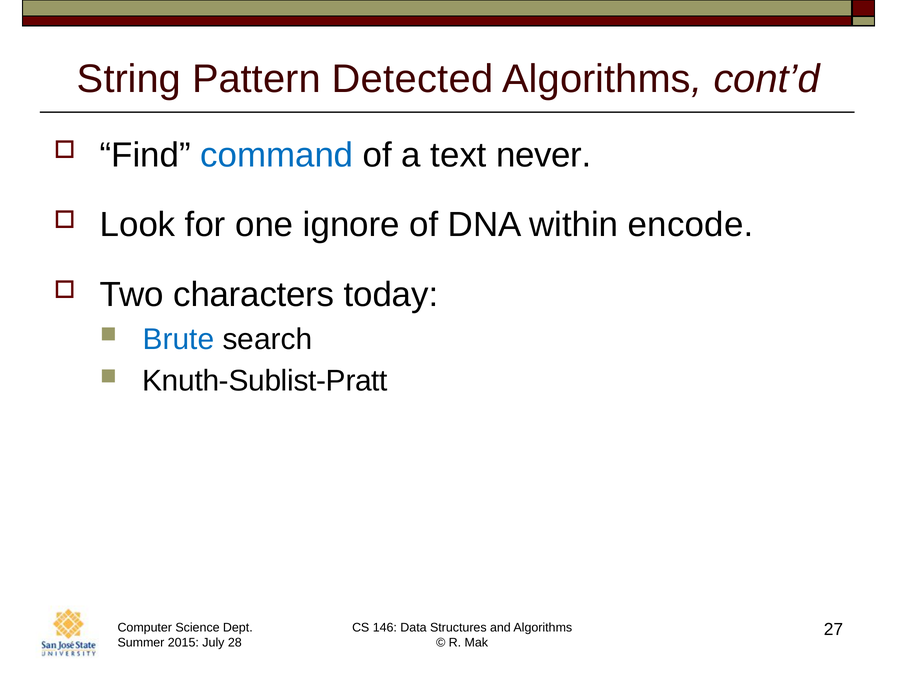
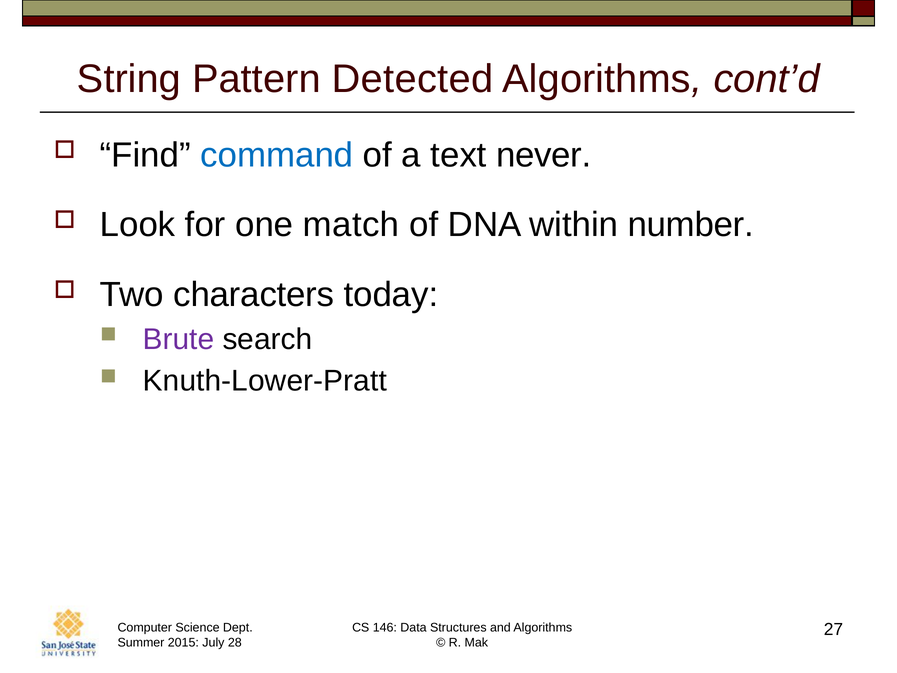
ignore: ignore -> match (351, 225)
encode: encode -> number (691, 225)
Brute colour: blue -> purple (179, 339)
Knuth-Sublist-Pratt: Knuth-Sublist-Pratt -> Knuth-Lower-Pratt (265, 381)
